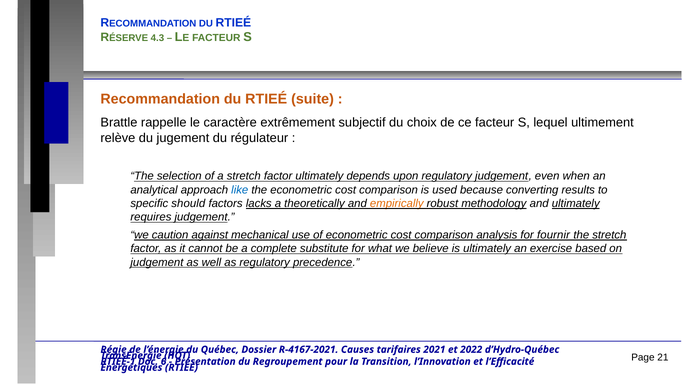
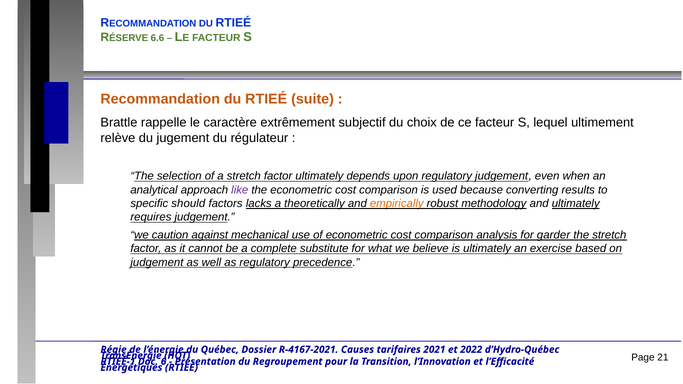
4.3: 4.3 -> 6.6 (157, 38)
like colour: blue -> purple (240, 190)
fournir: fournir -> garder (554, 235)
